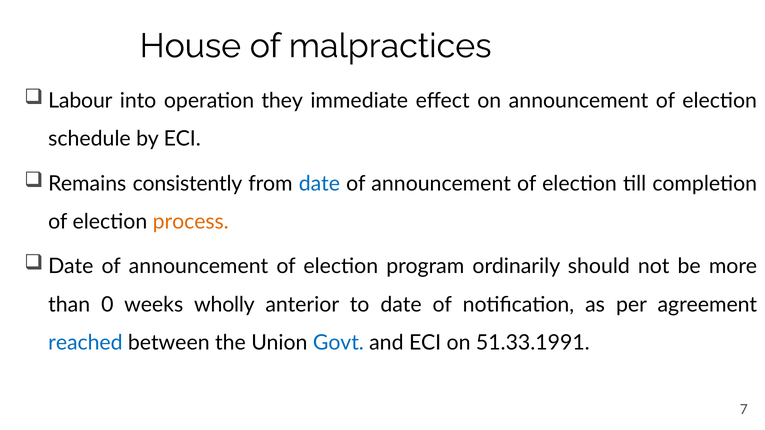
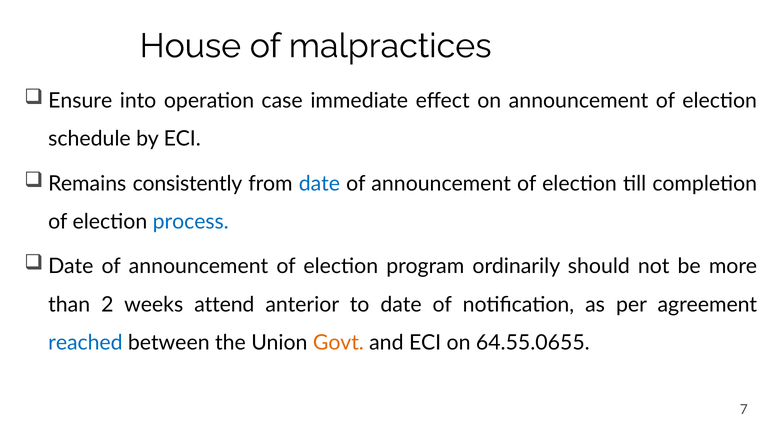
Labour: Labour -> Ensure (80, 101)
they: they -> case (282, 101)
process colour: orange -> blue (191, 222)
0: 0 -> 2 (107, 305)
wholly: wholly -> attend (224, 305)
Govt colour: blue -> orange (338, 343)
51.33.1991: 51.33.1991 -> 64.55.0655 (533, 343)
